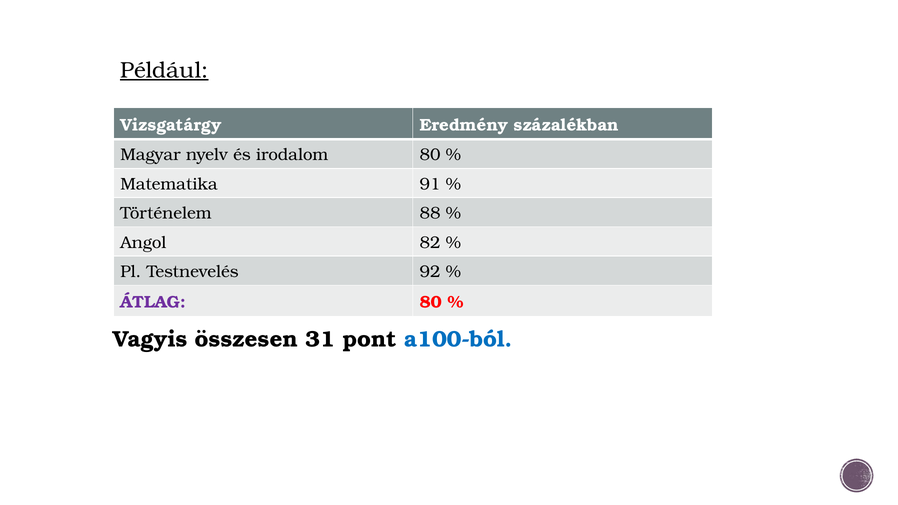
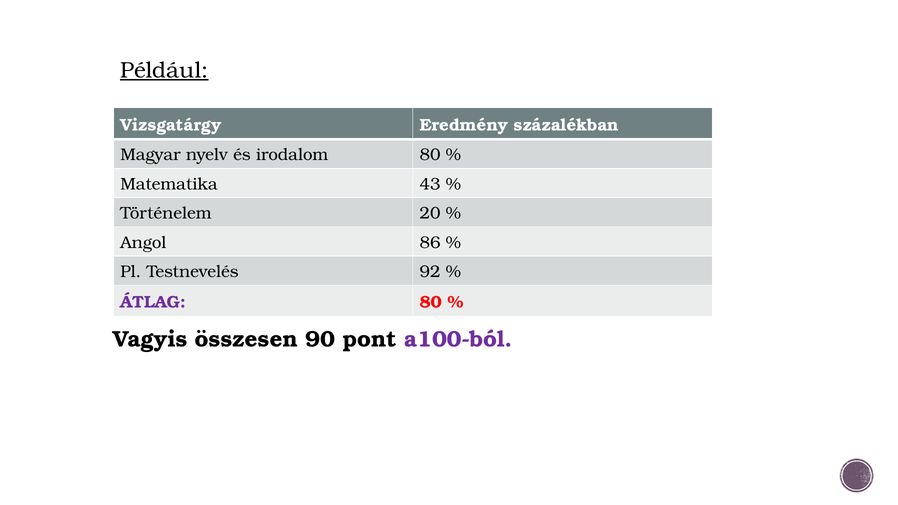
91: 91 -> 43 (430, 184)
88: 88 -> 20 (430, 213)
82: 82 -> 86 (430, 243)
31: 31 -> 90 (320, 339)
a100-ból colour: blue -> purple (458, 339)
